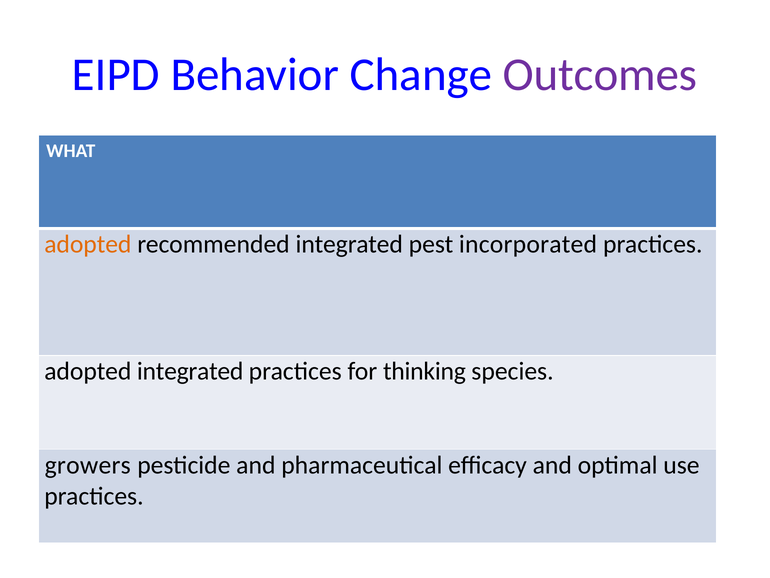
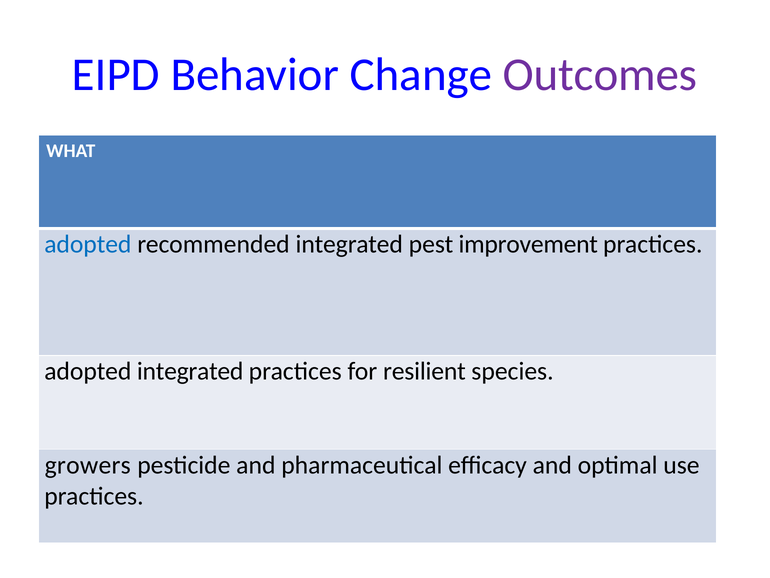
adopted colour: orange -> blue (88, 244)
incorporated: incorporated -> improvement (528, 244)
thinking: thinking -> resilient (424, 371)
